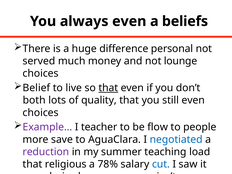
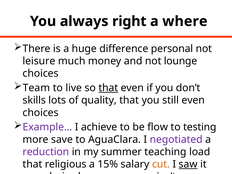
always even: even -> right (129, 21)
beliefs: beliefs -> where (185, 21)
served: served -> leisure (39, 61)
Belief: Belief -> Team (36, 88)
both: both -> skills (34, 100)
teacher: teacher -> achieve (99, 127)
people: people -> testing (200, 127)
negotiated colour: blue -> purple (176, 139)
78%: 78% -> 15% (108, 164)
cut colour: blue -> orange (161, 164)
saw underline: none -> present (188, 164)
